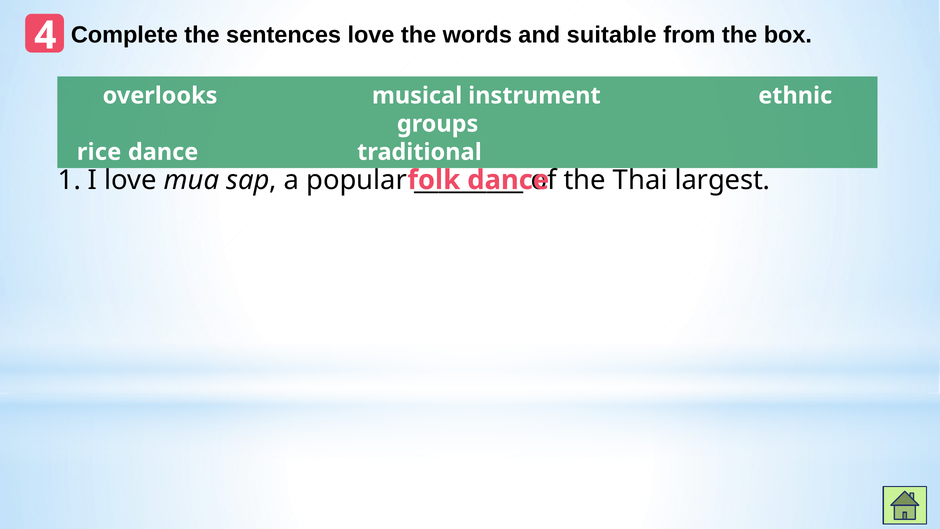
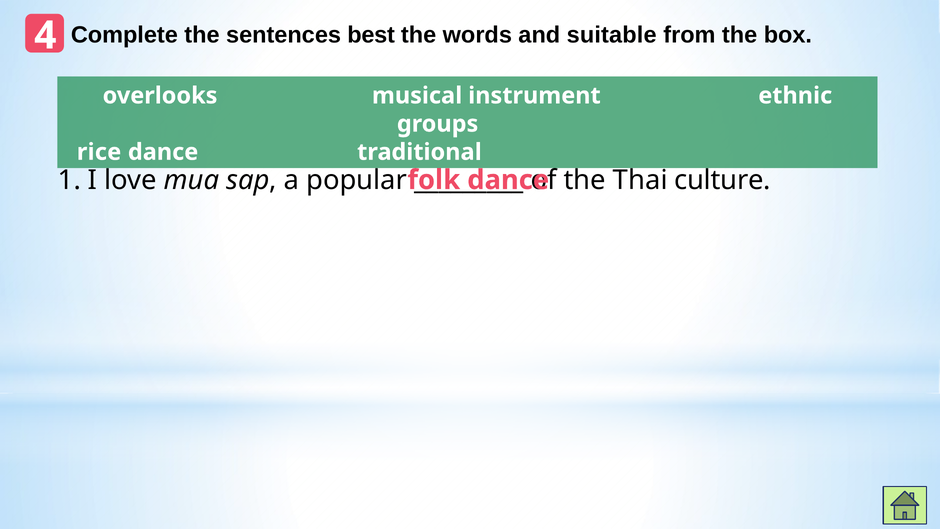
sentences love: love -> best (371, 35)
largest: largest -> culture (723, 180)
